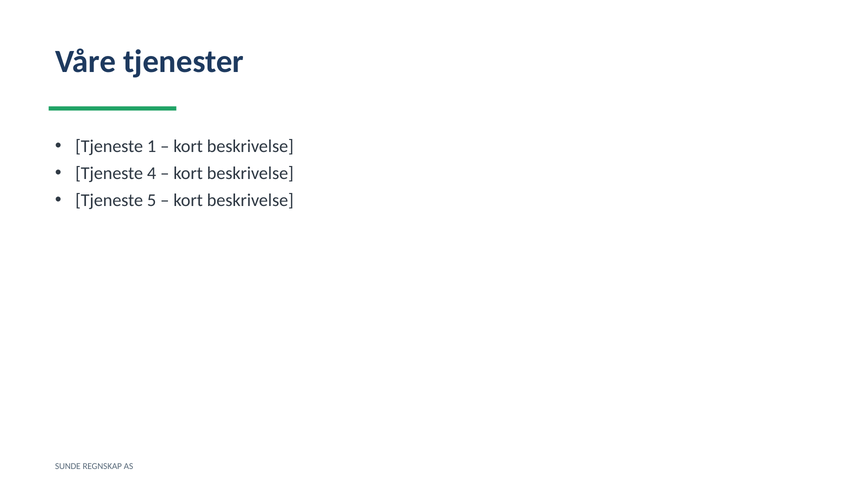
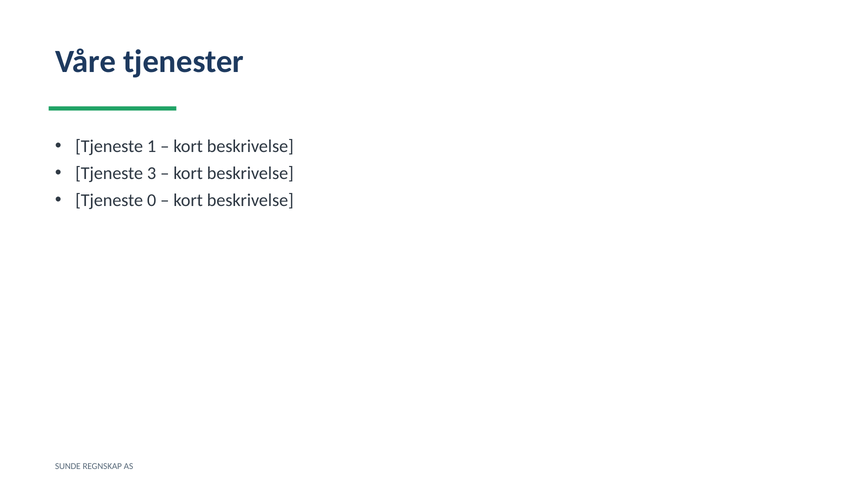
4: 4 -> 3 (152, 174)
5: 5 -> 0 (152, 201)
